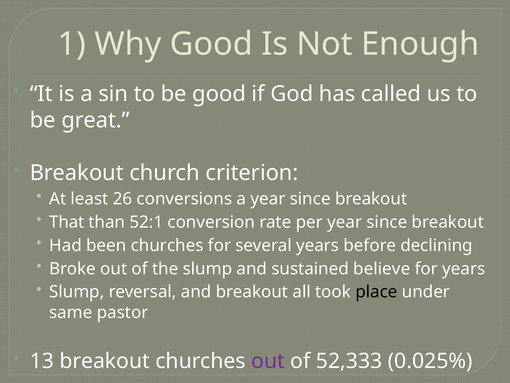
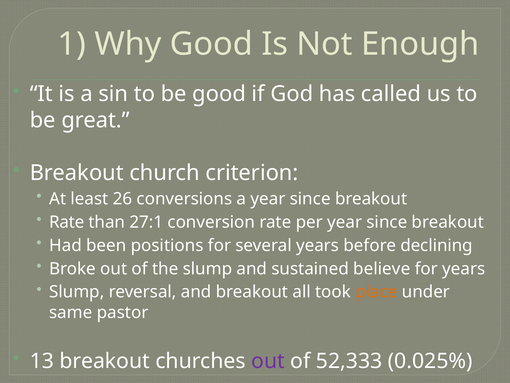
That: That -> Rate (67, 222)
52:1: 52:1 -> 27:1 (146, 222)
been churches: churches -> positions (167, 245)
place colour: black -> orange (376, 292)
